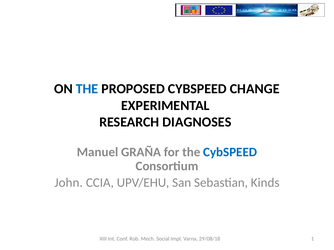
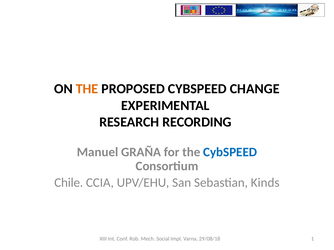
THE colour: blue -> orange (87, 89)
DIAGNOSES: DIAGNOSES -> RECORDING (197, 122)
John: John -> Chile (69, 183)
